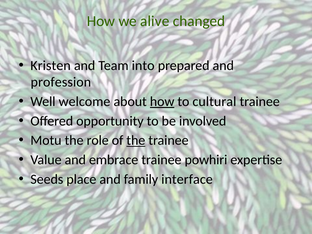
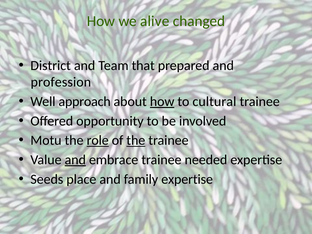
Kristen: Kristen -> District (51, 65)
into: into -> that (143, 65)
welcome: welcome -> approach (85, 102)
role underline: none -> present (98, 140)
and underline: none -> present (75, 160)
powhiri: powhiri -> needed (206, 160)
family interface: interface -> expertise (187, 179)
